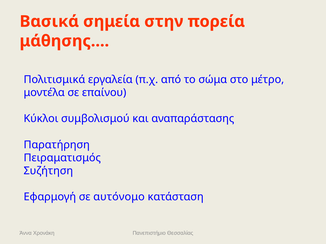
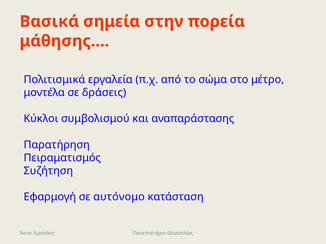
επαίνου: επαίνου -> δράσεις (104, 93)
